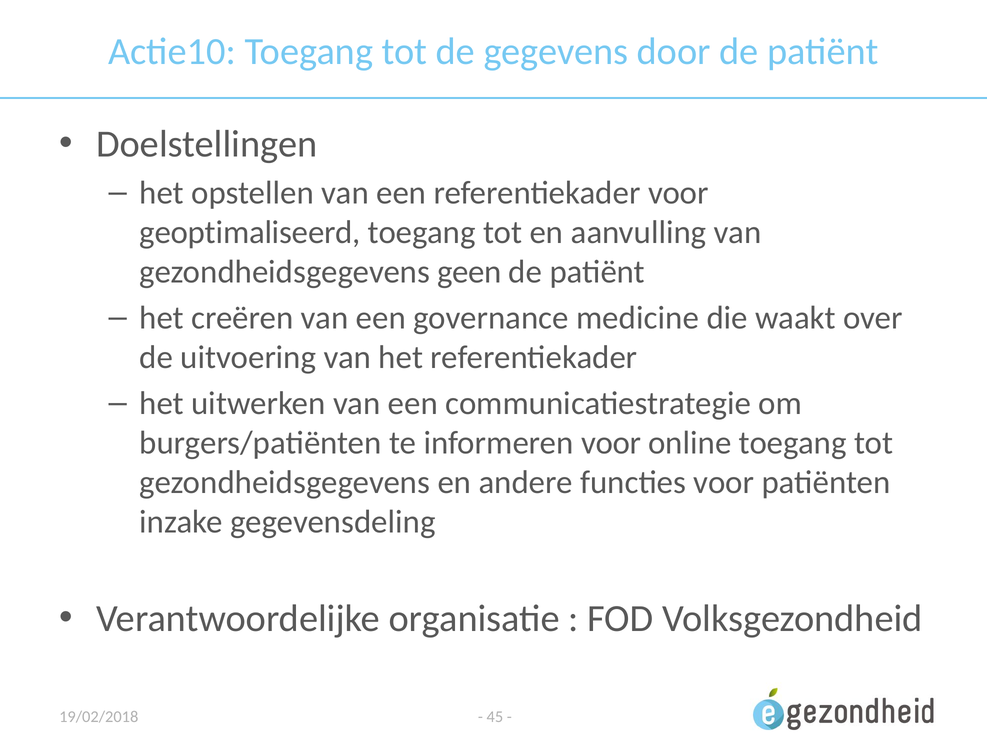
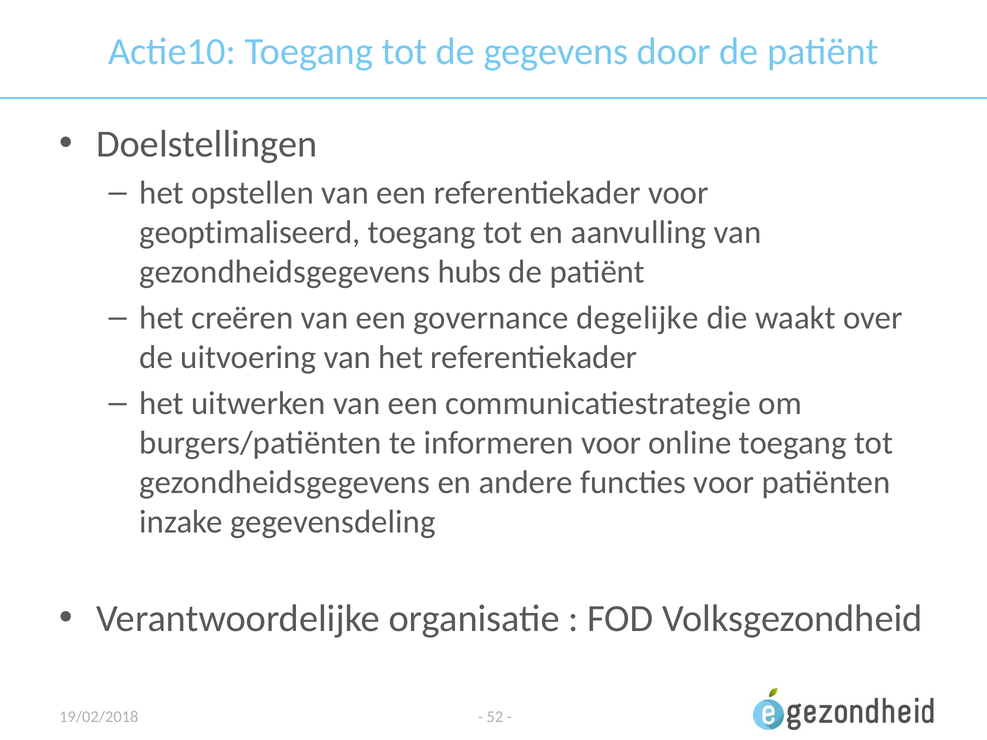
geen: geen -> hubs (469, 272)
medicine: medicine -> degelijke (637, 318)
45: 45 -> 52 (495, 717)
